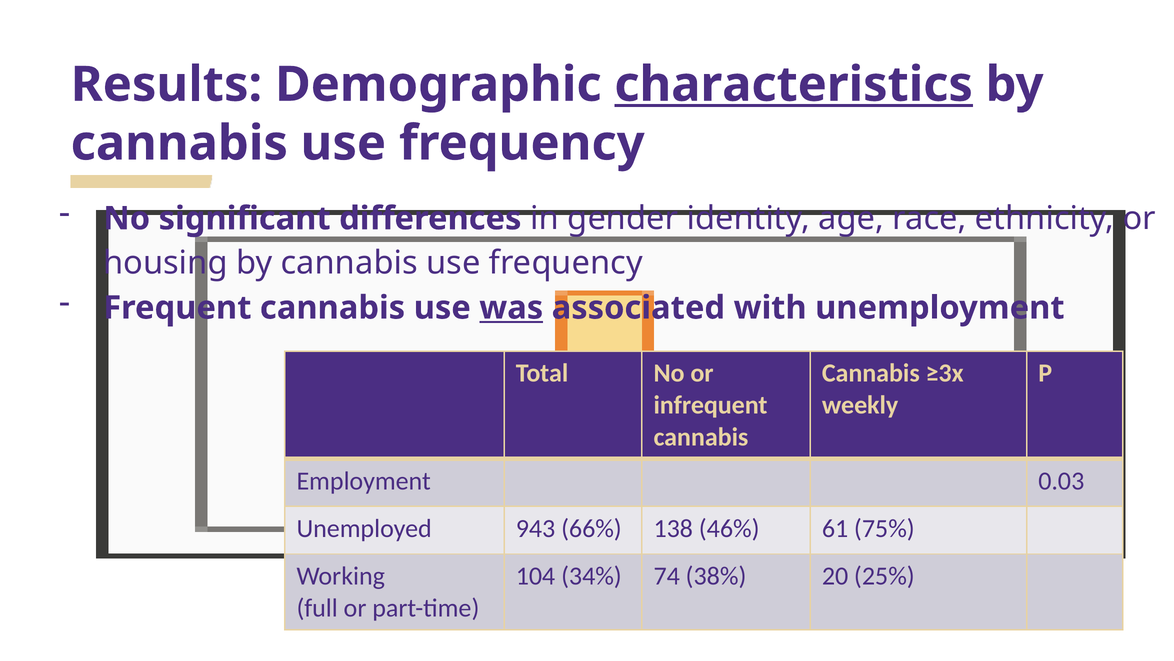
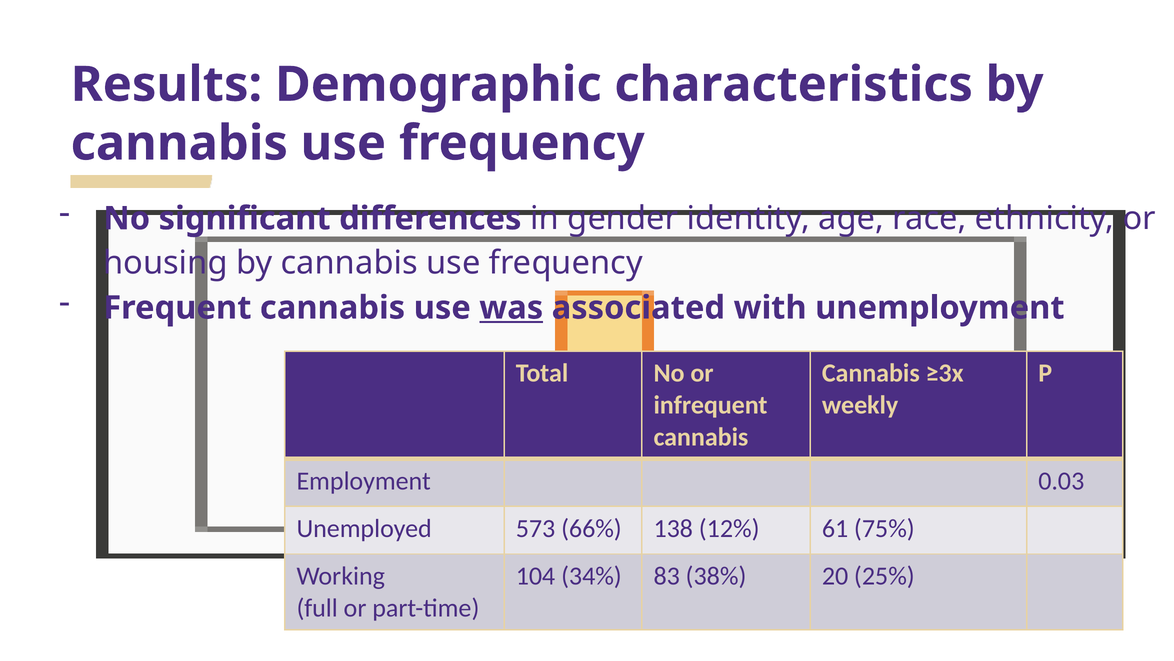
characteristics underline: present -> none (794, 85)
943: 943 -> 573 (536, 528)
46%: 46% -> 12% (729, 528)
74: 74 -> 83 (667, 576)
